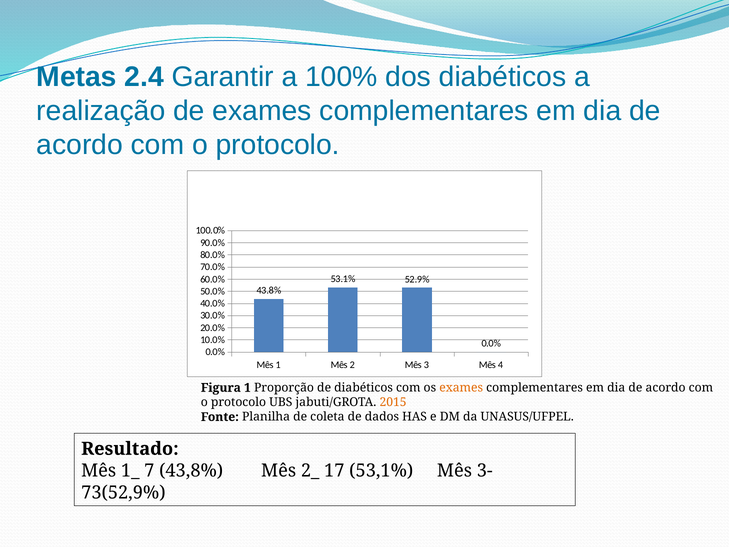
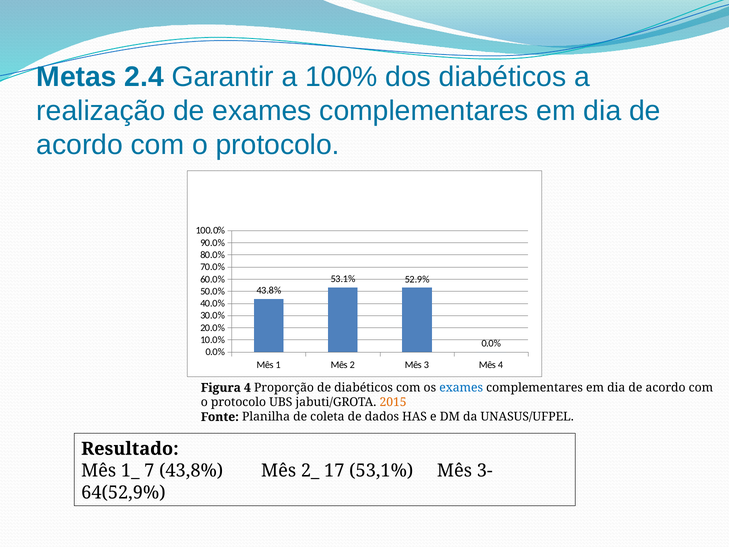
Figura 1: 1 -> 4 (247, 388)
exames colour: orange -> blue (461, 388)
73(52,9%: 73(52,9% -> 64(52,9% (123, 492)
